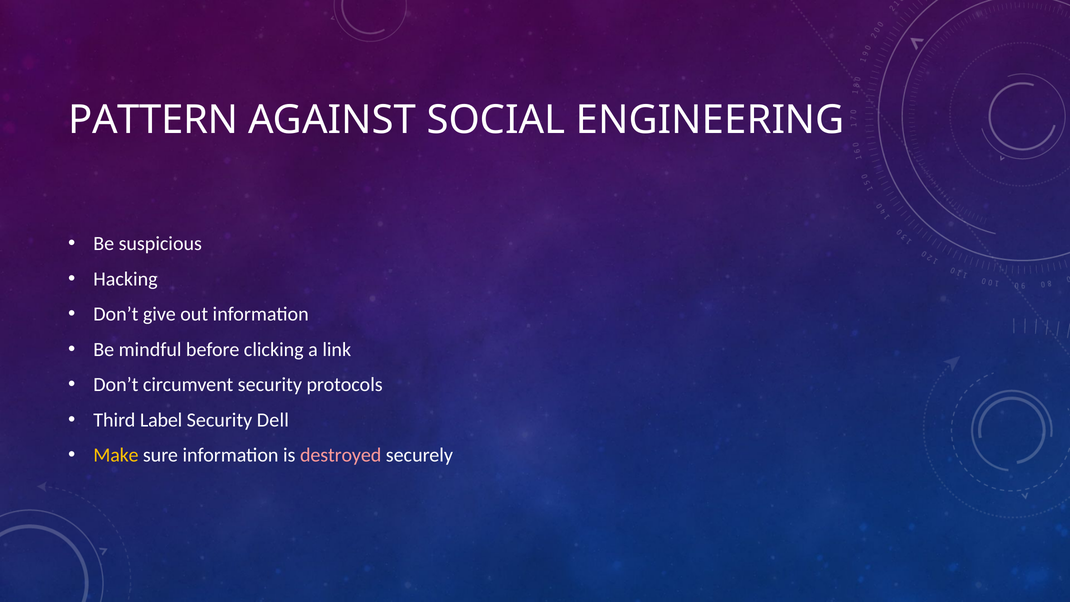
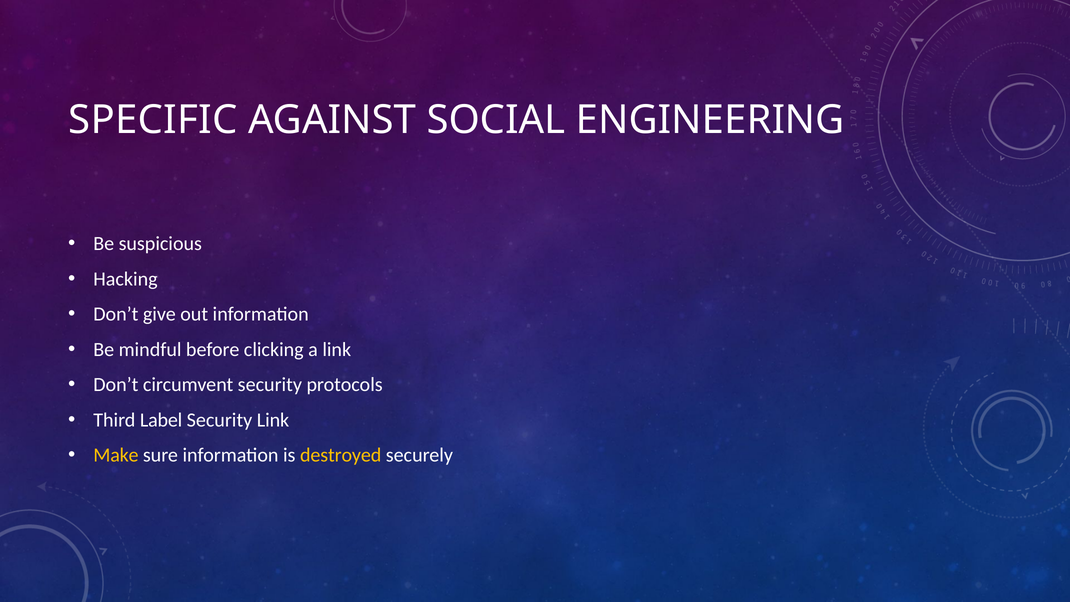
PATTERN: PATTERN -> SPECIFIC (153, 120)
Security Dell: Dell -> Link (273, 420)
destroyed colour: pink -> yellow (341, 455)
